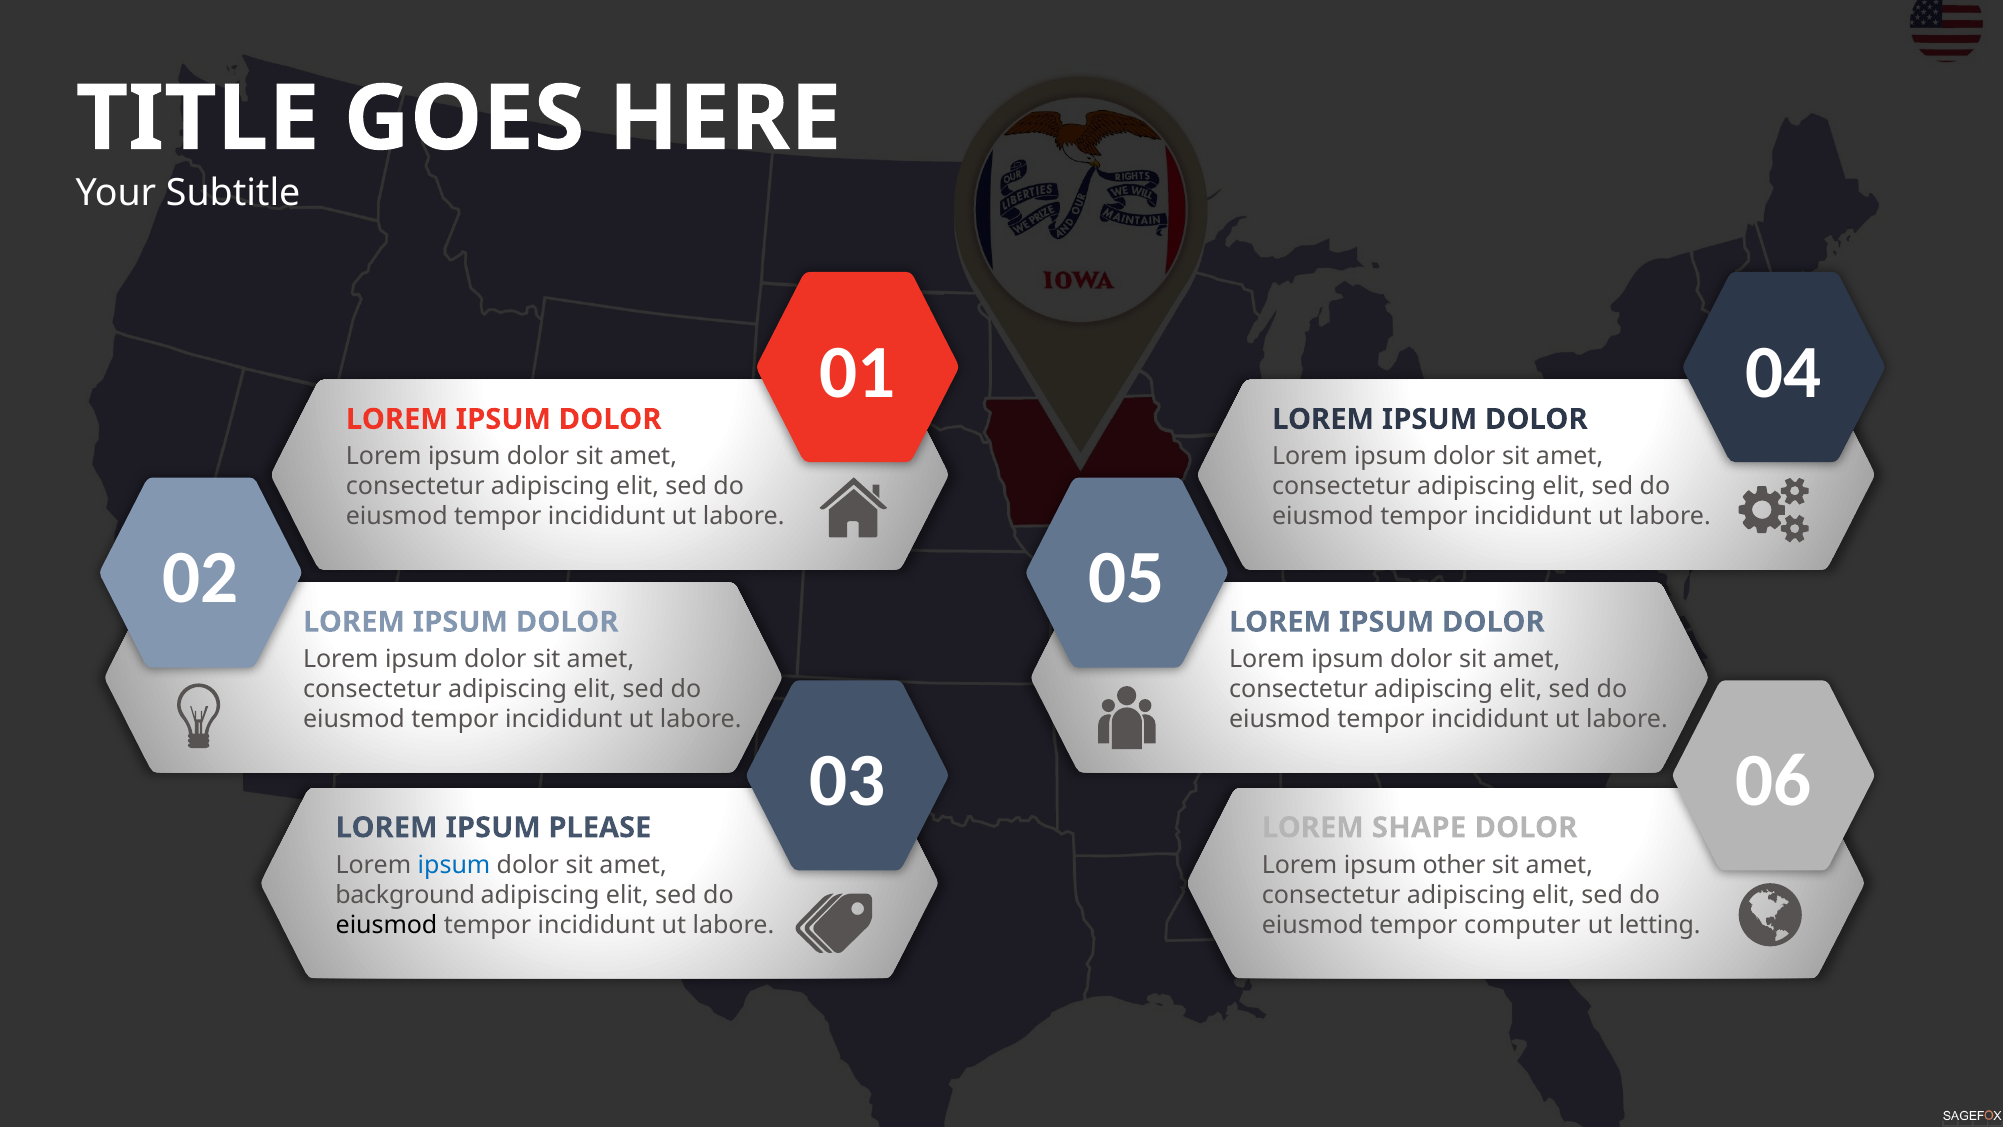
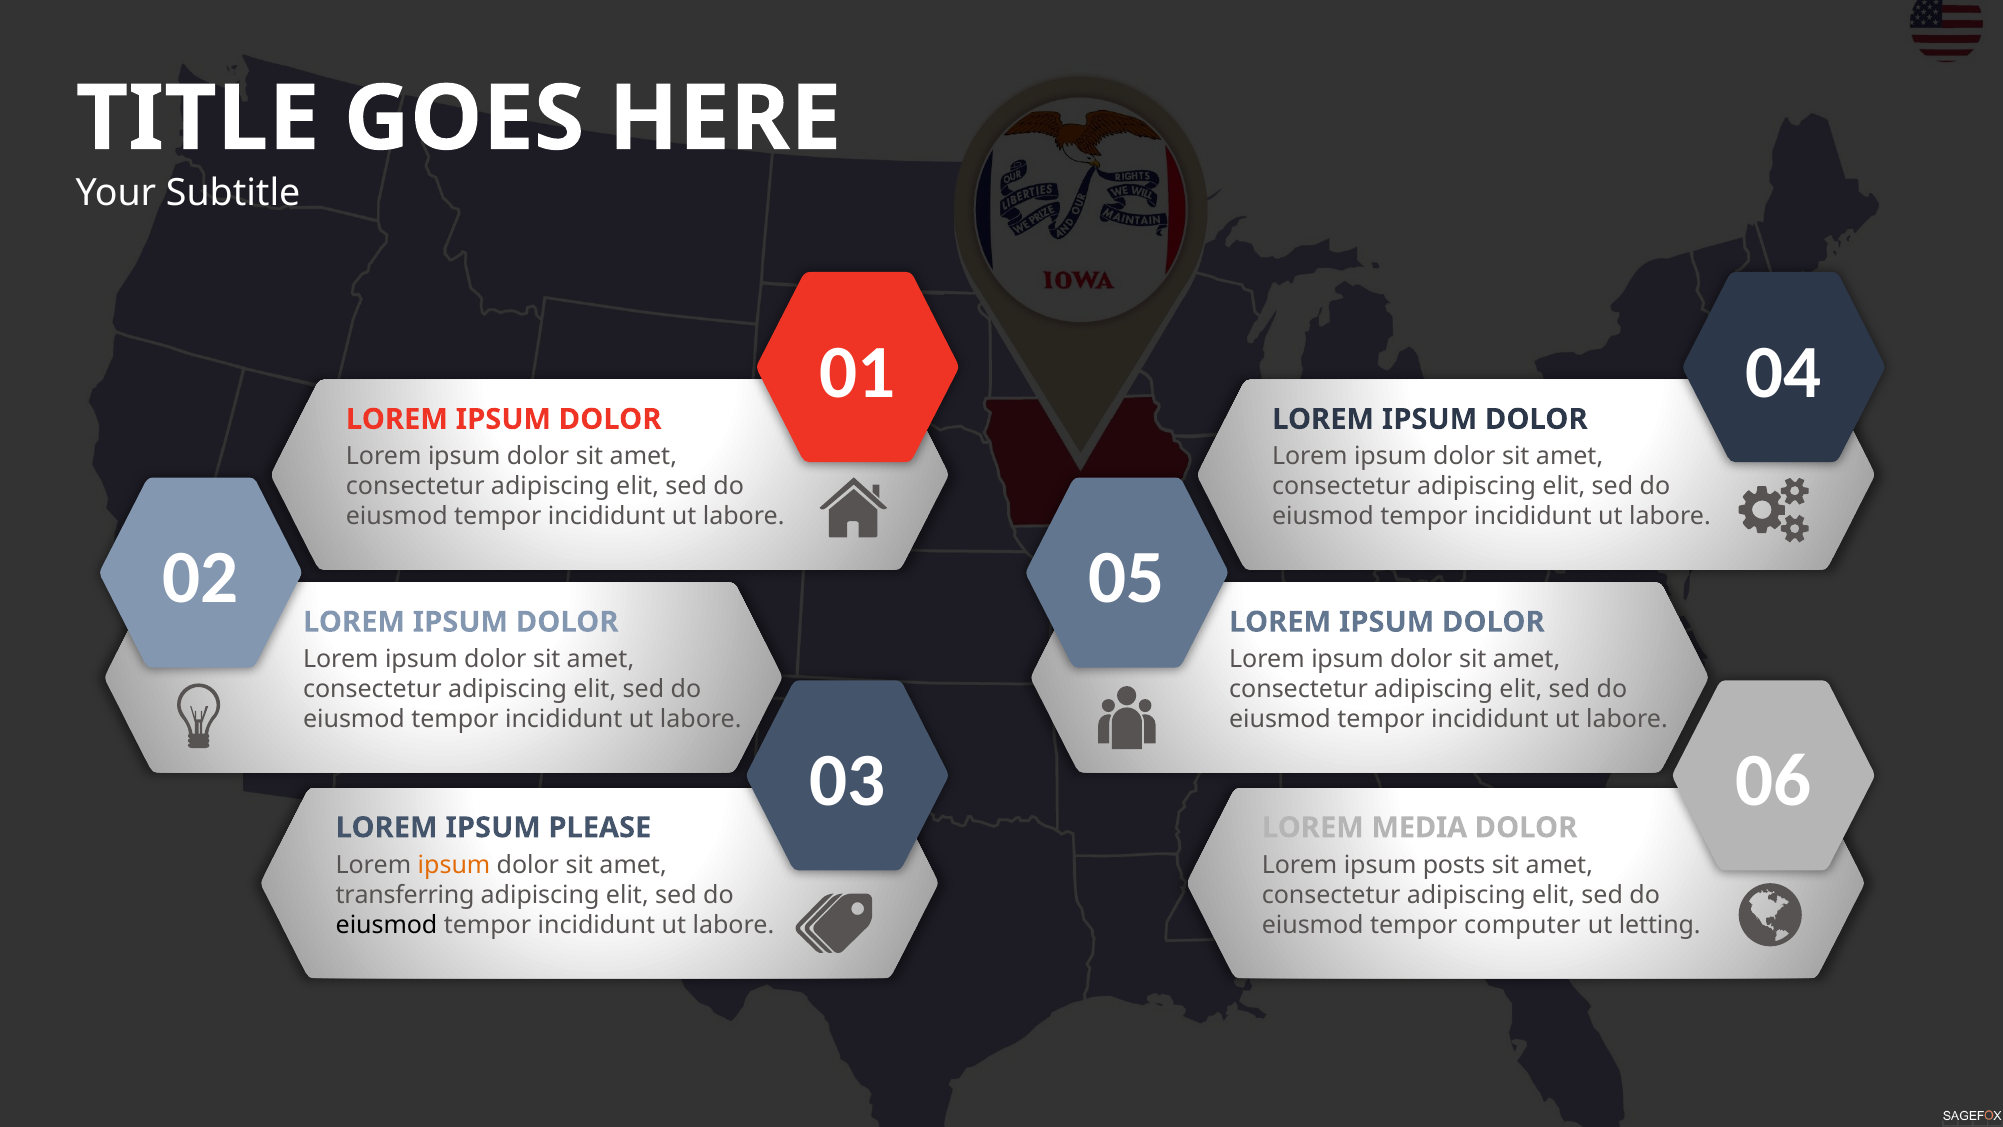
SHAPE: SHAPE -> MEDIA (1419, 827)
ipsum colour: blue -> orange (454, 865)
other: other -> posts (1454, 865)
background: background -> transferring (405, 895)
